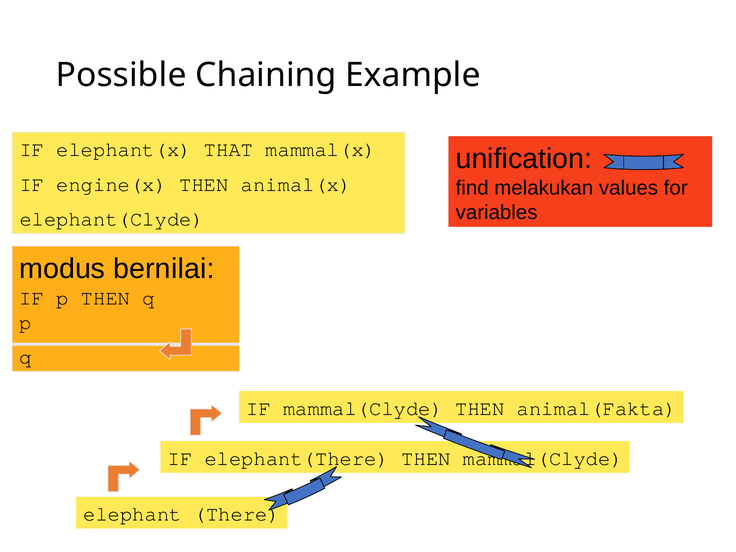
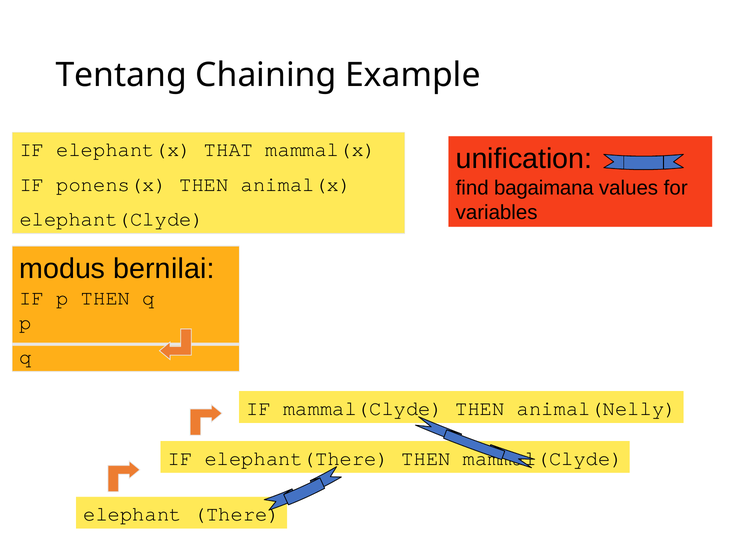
Possible: Possible -> Tentang (121, 75)
engine(x: engine(x -> ponens(x (112, 184)
melakukan: melakukan -> bagaimana (544, 188)
animal(Fakta: animal(Fakta -> animal(Nelly (597, 408)
